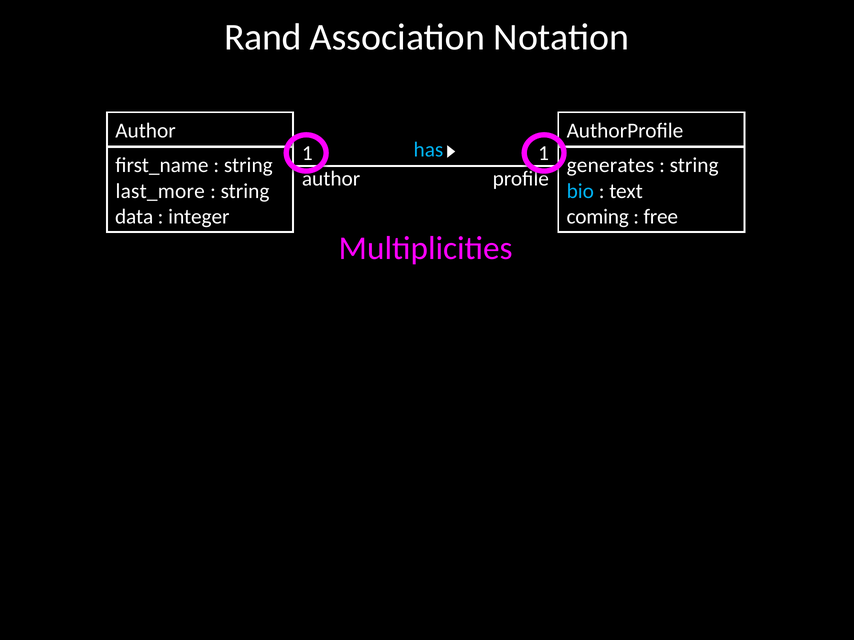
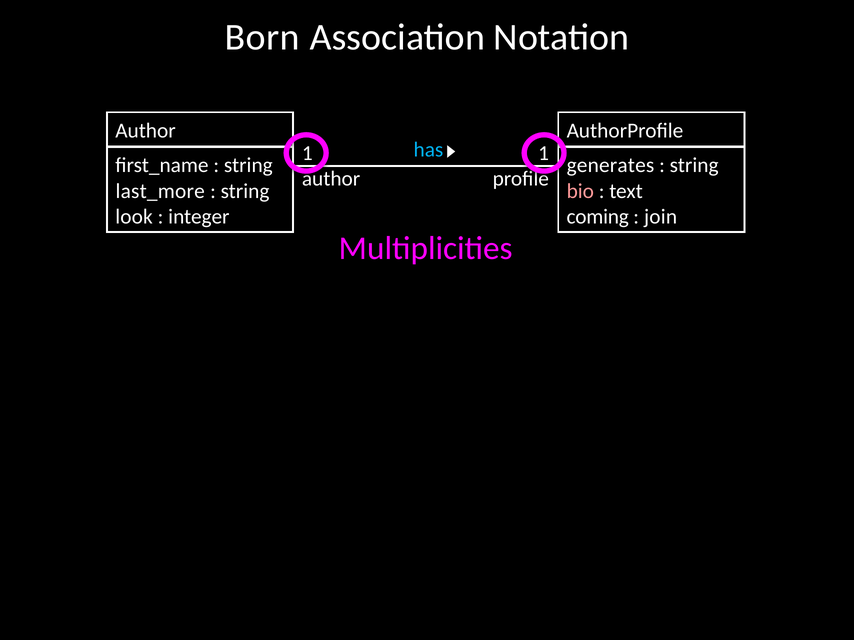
Rand: Rand -> Born (262, 37)
bio colour: light blue -> pink (580, 191)
data: data -> look (134, 217)
free: free -> join (661, 217)
